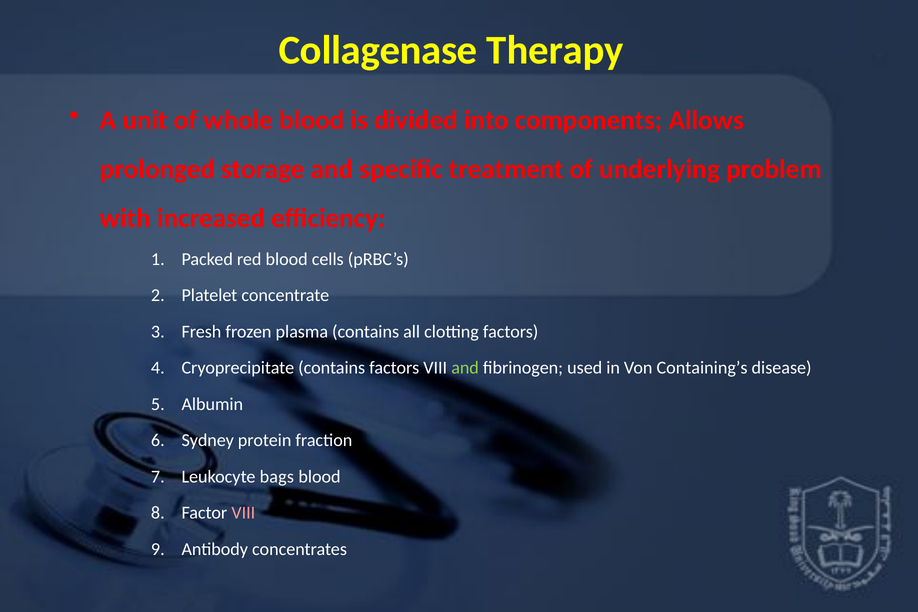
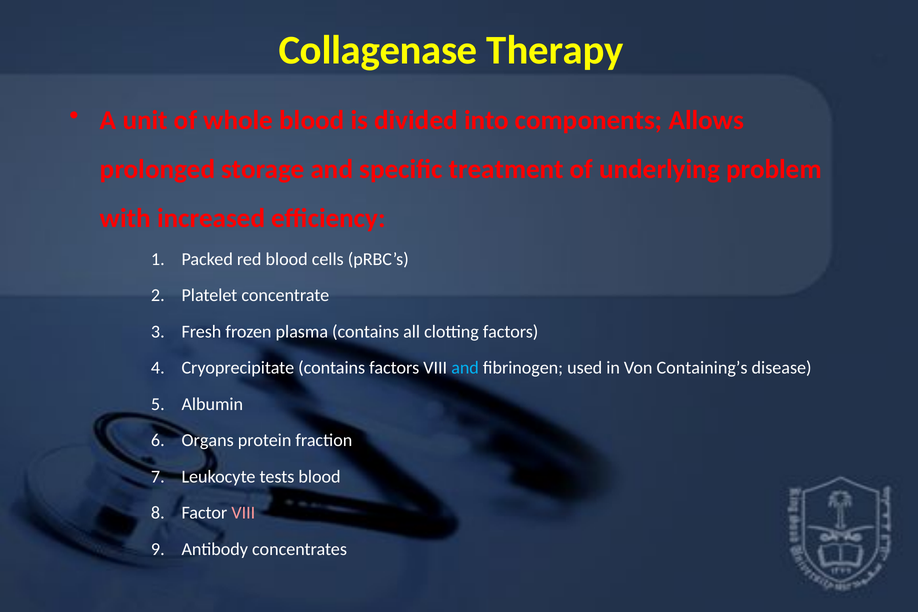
and colour: light green -> light blue (465, 368)
Sydney: Sydney -> Organs (208, 440)
bags: bags -> tests (277, 477)
